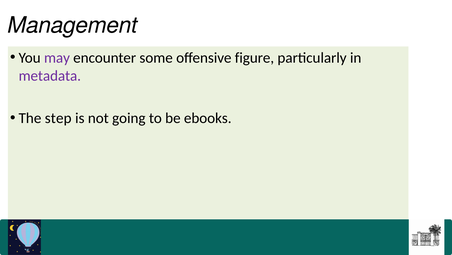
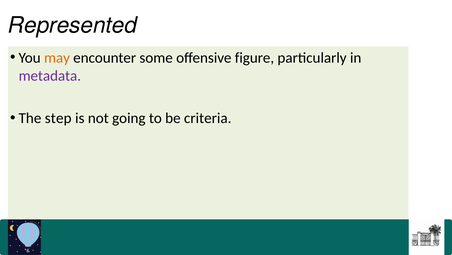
Management: Management -> Represented (72, 25)
may colour: purple -> orange (57, 58)
ebooks: ebooks -> criteria (208, 118)
